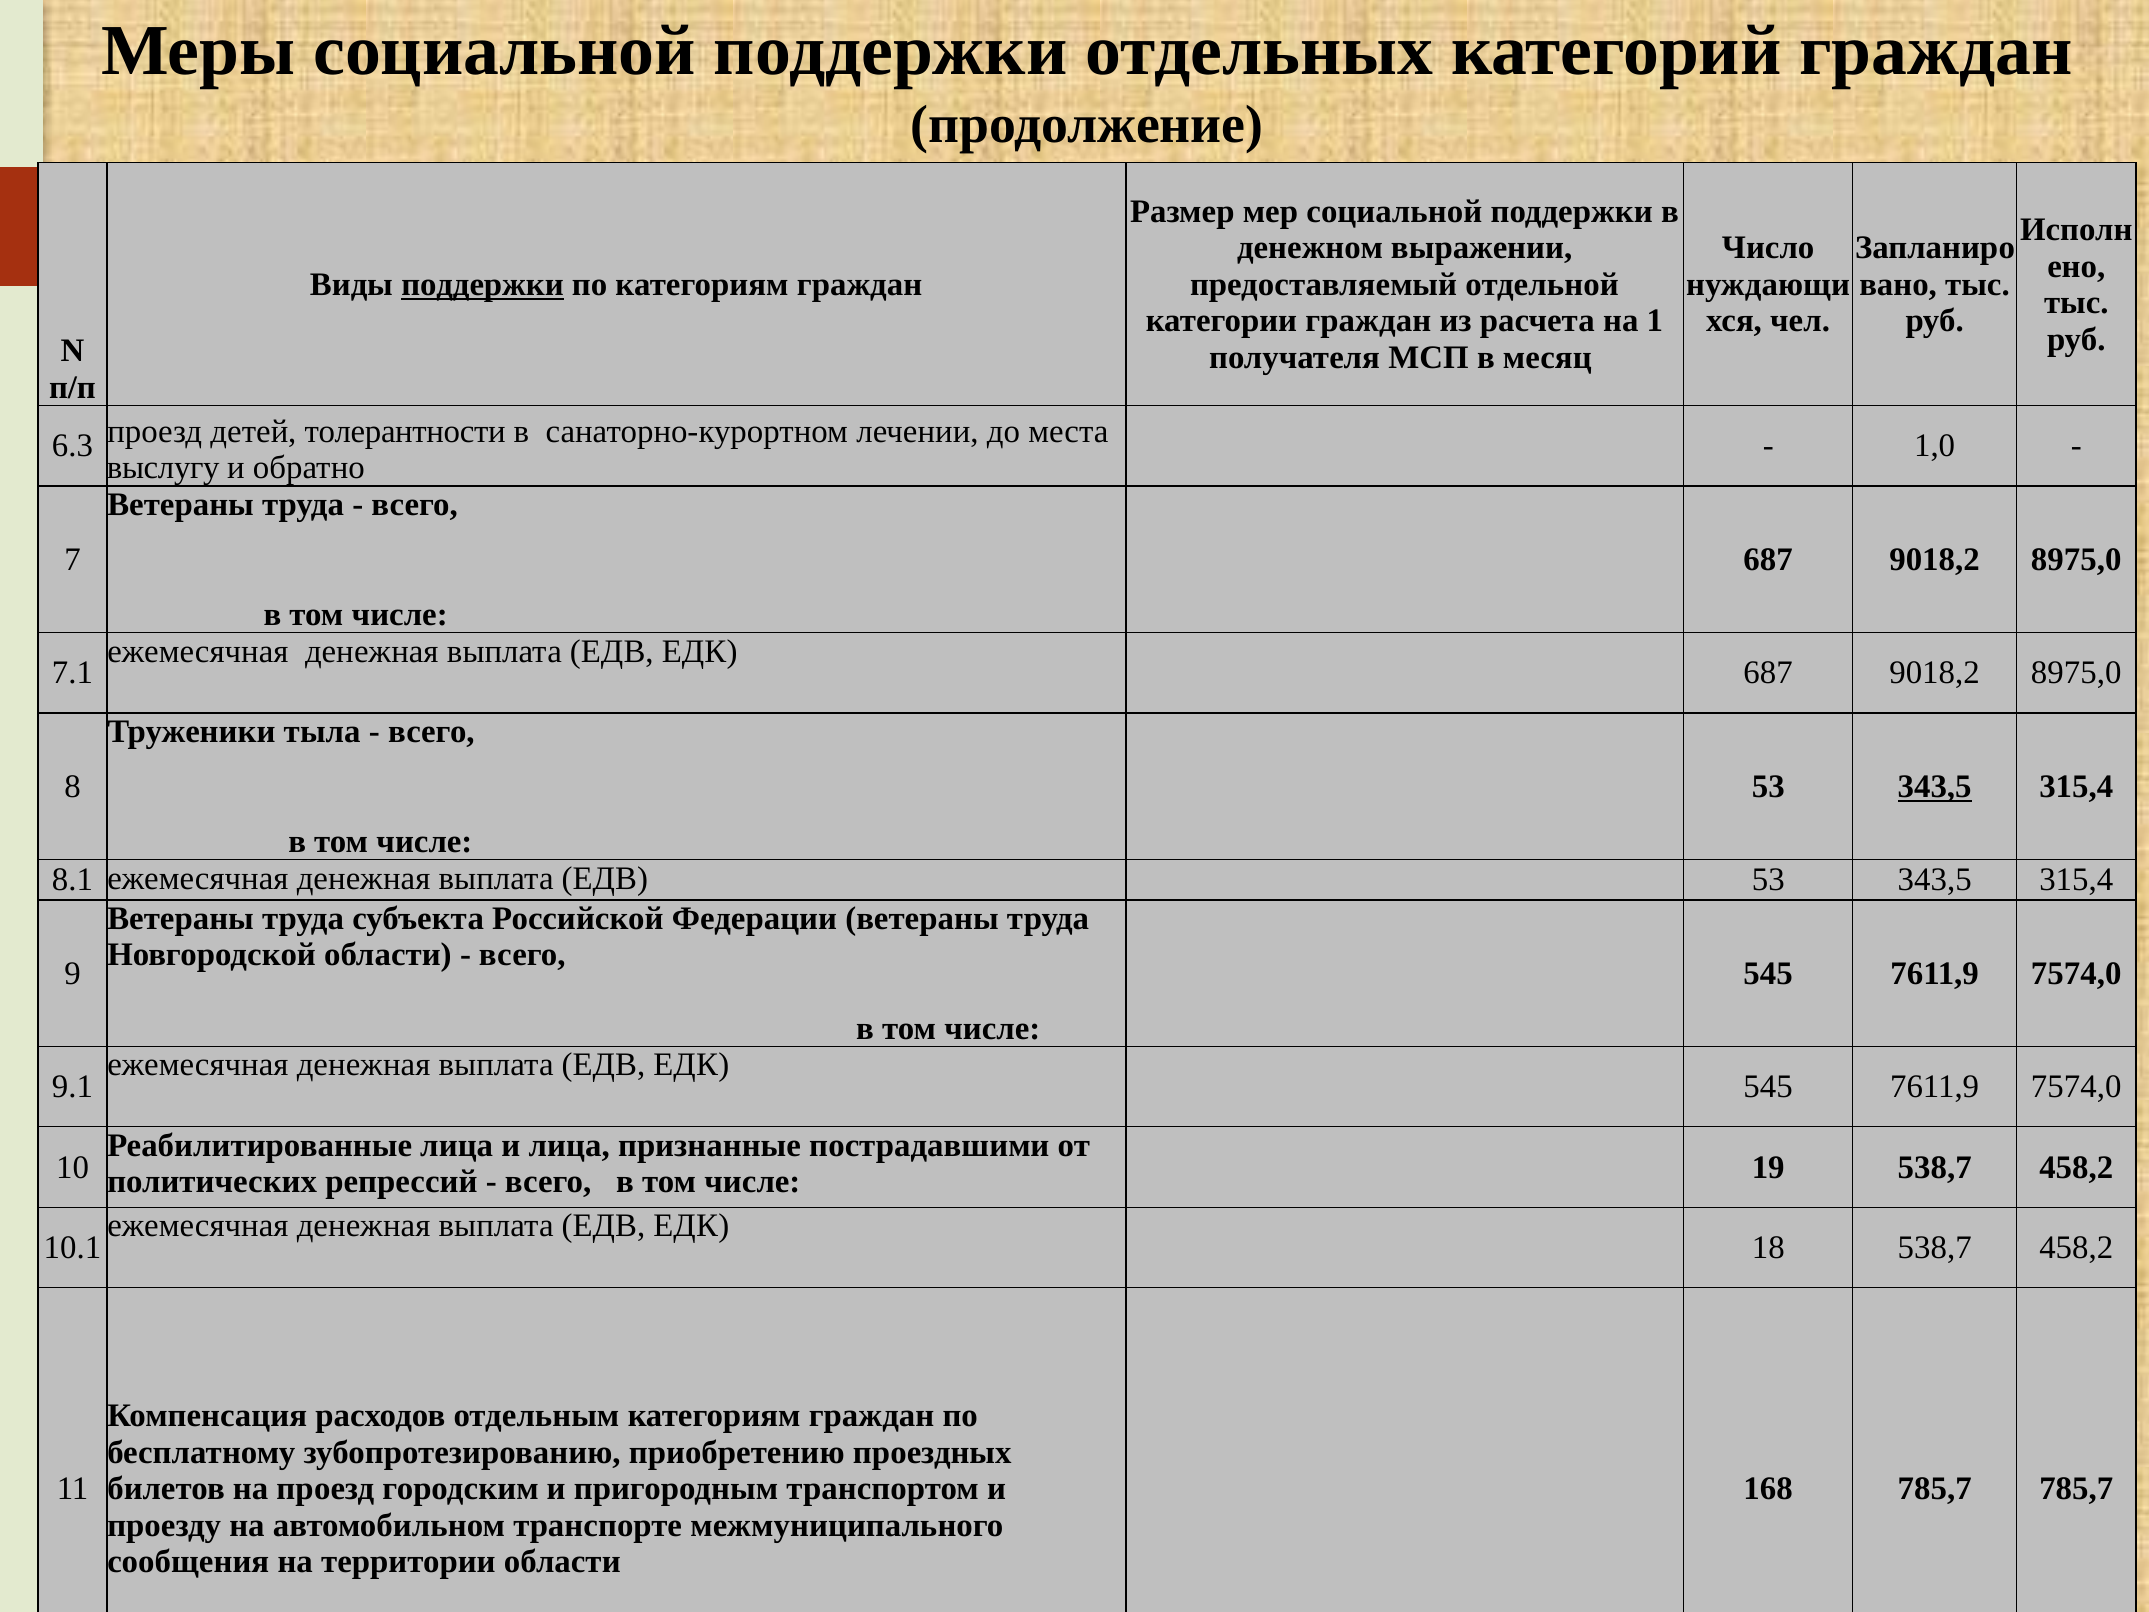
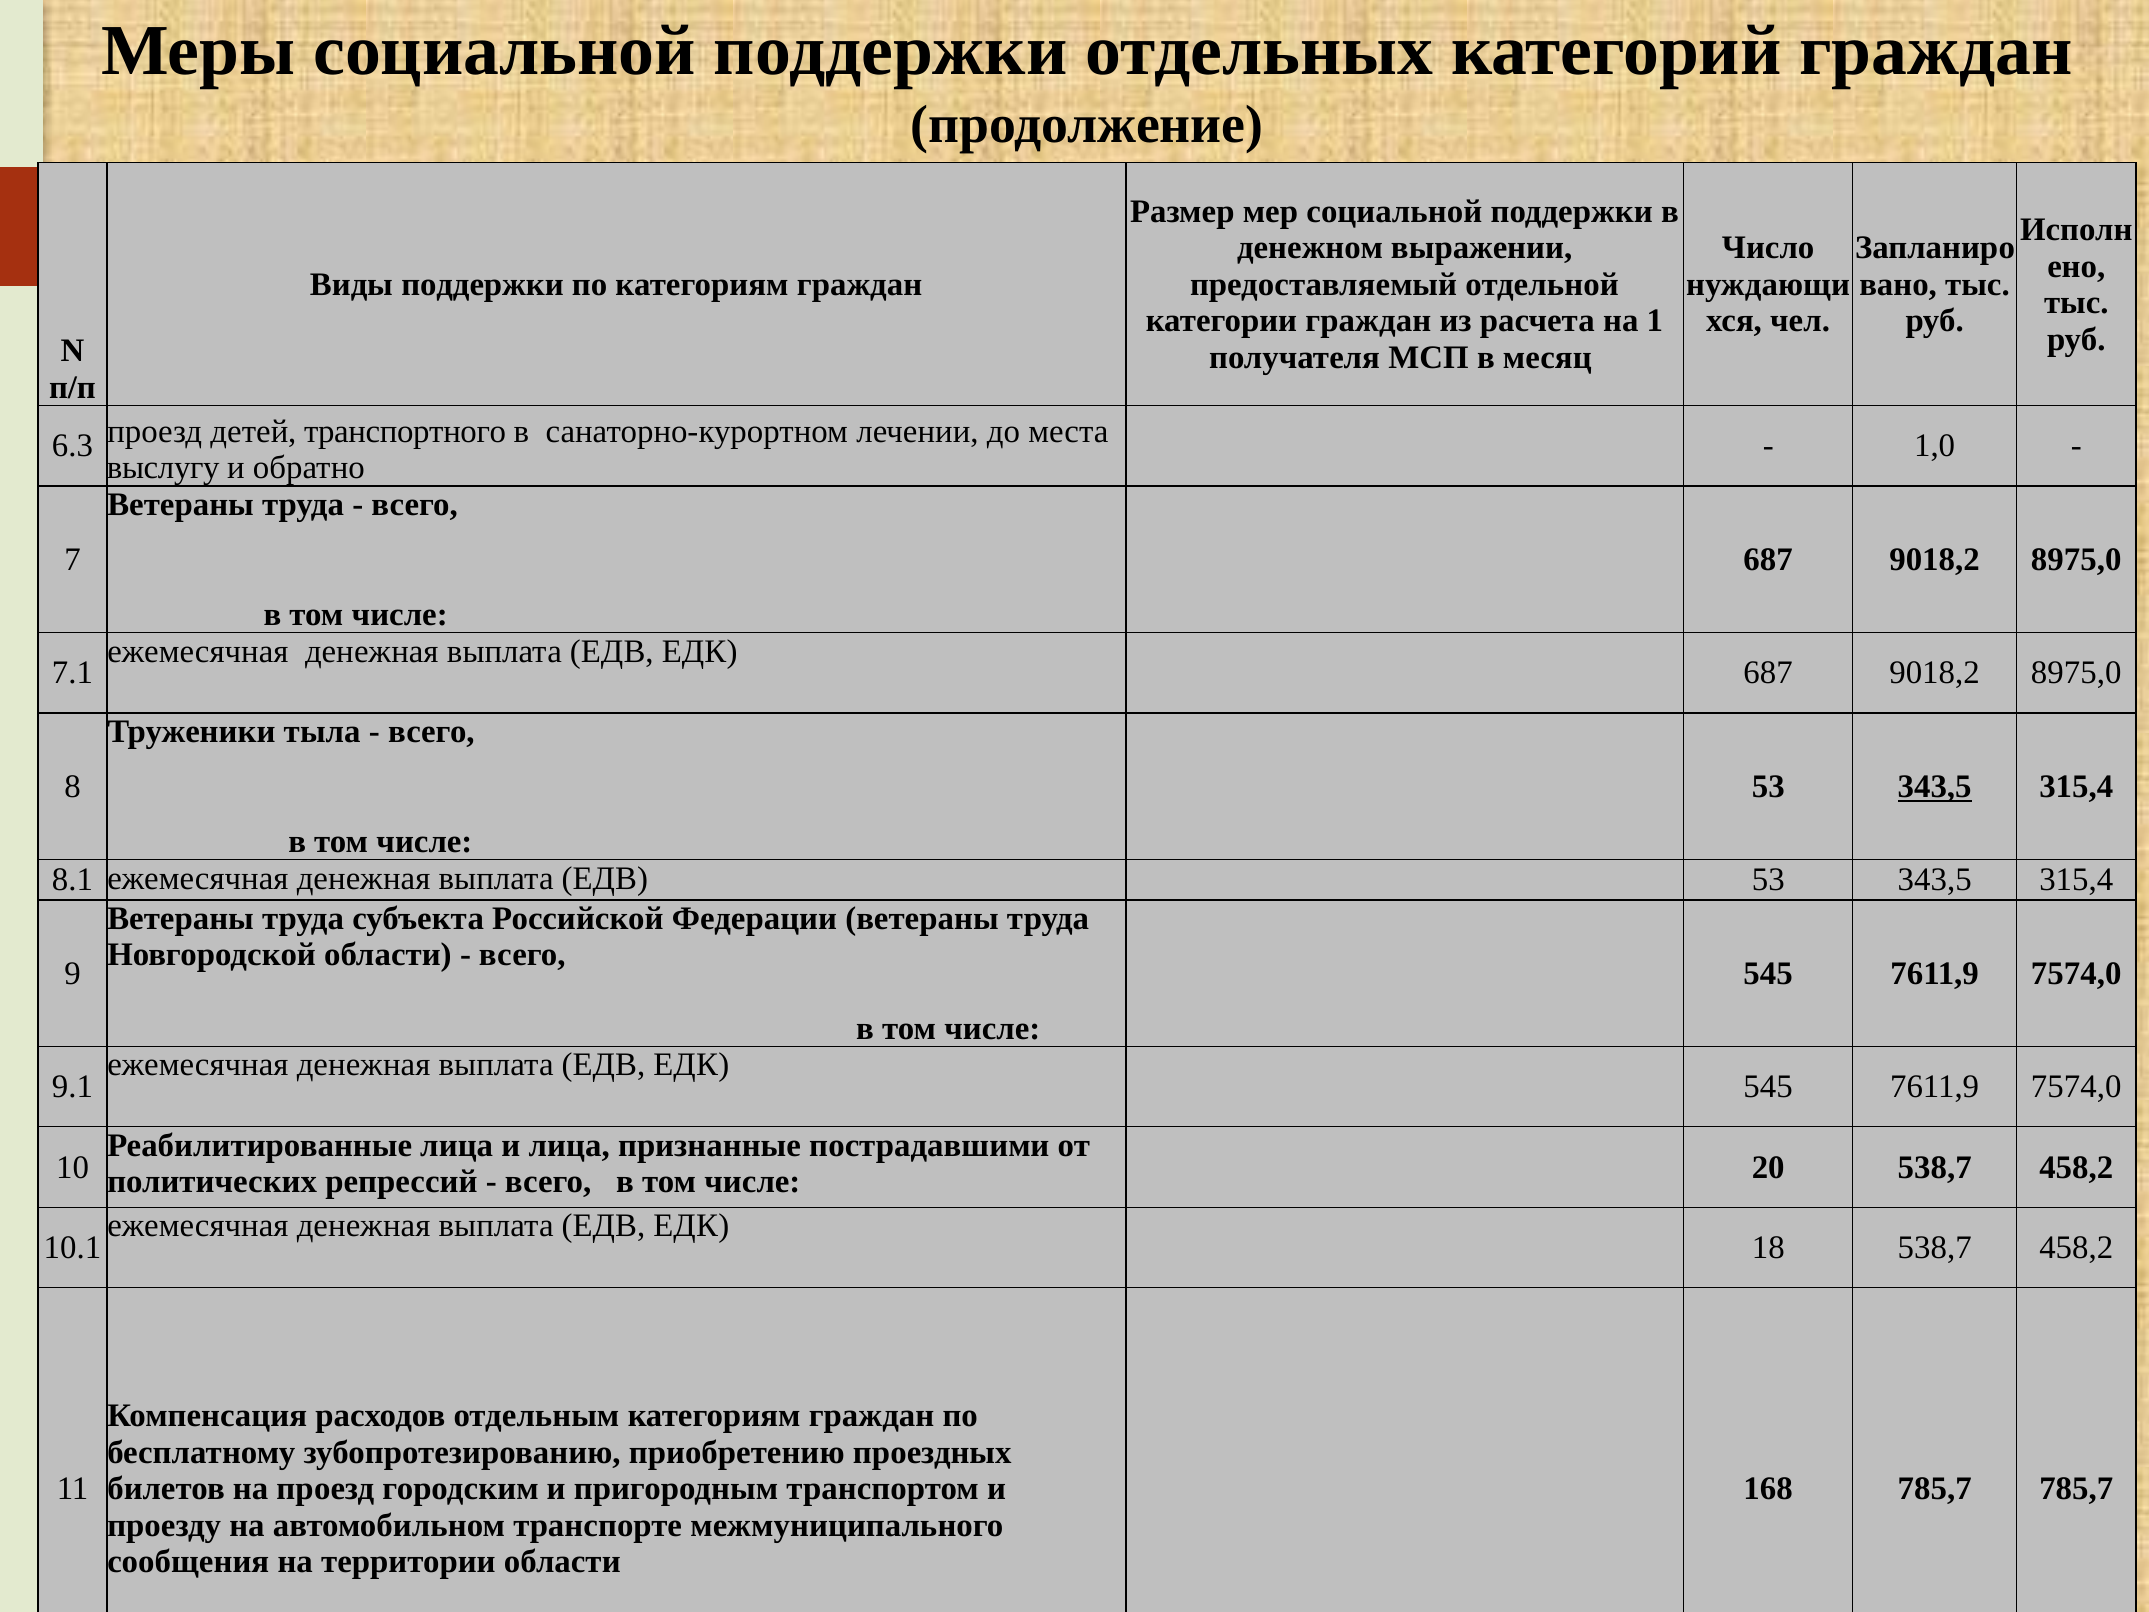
поддержки underline: present -> none (482, 284)
толерантности: толерантности -> транспортного (405, 431)
19: 19 -> 20 (1768, 1167)
